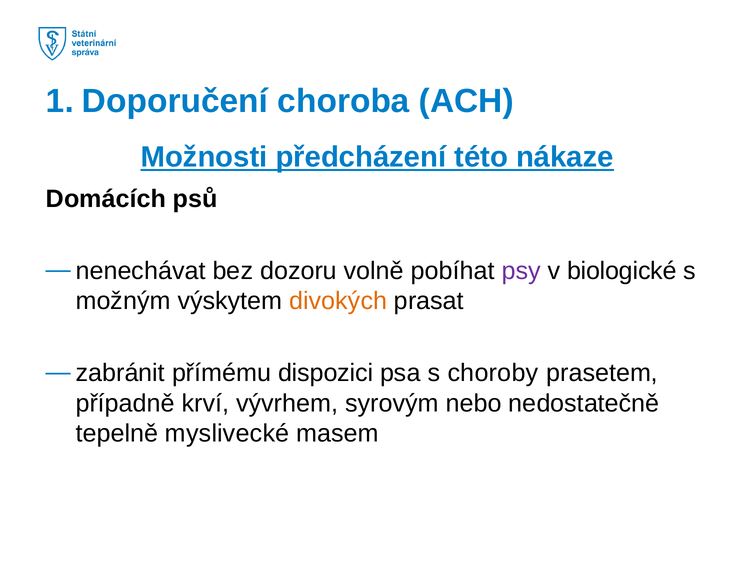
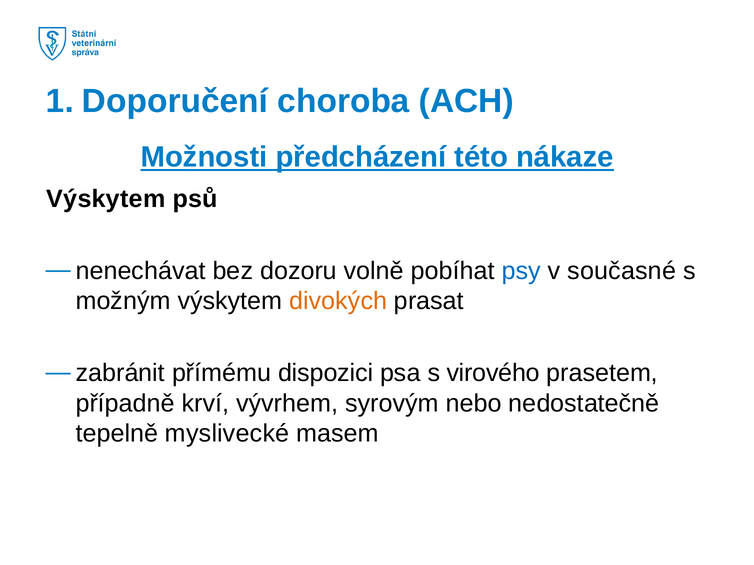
Domácích: Domácích -> Výskytem (106, 199)
psy colour: purple -> blue (521, 271)
biologické: biologické -> současné (622, 271)
choroby: choroby -> virového (493, 374)
